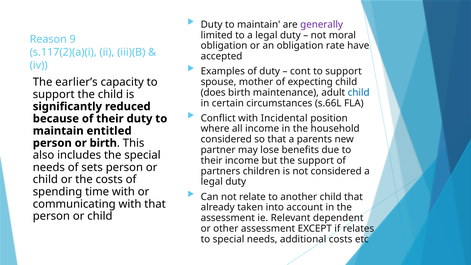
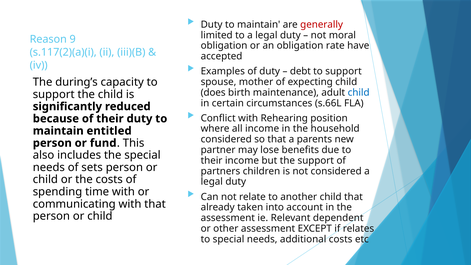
generally colour: purple -> red (322, 25)
cont: cont -> debt (300, 71)
earlier’s: earlier’s -> during’s (77, 82)
Incidental: Incidental -> Rehearing (284, 118)
or birth: birth -> fund (103, 143)
